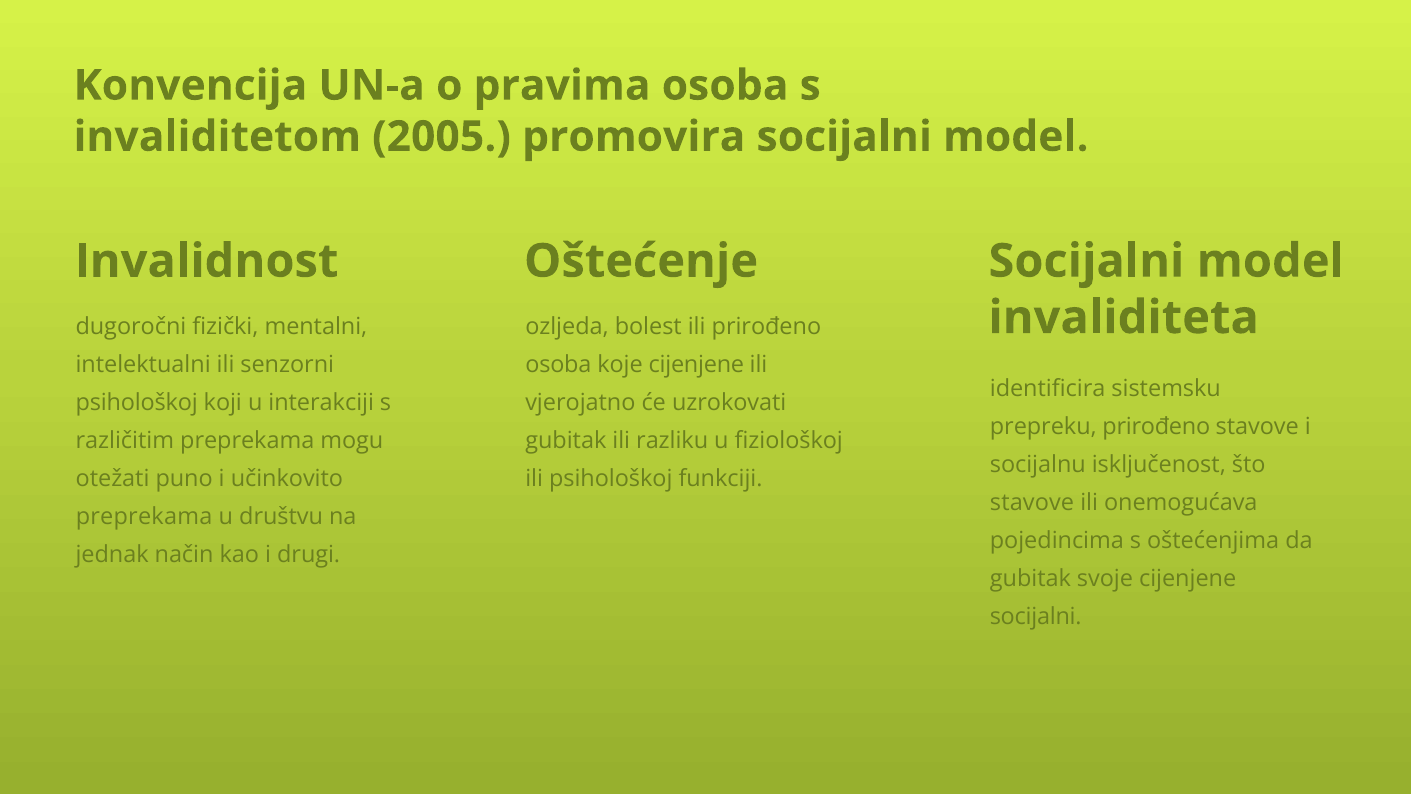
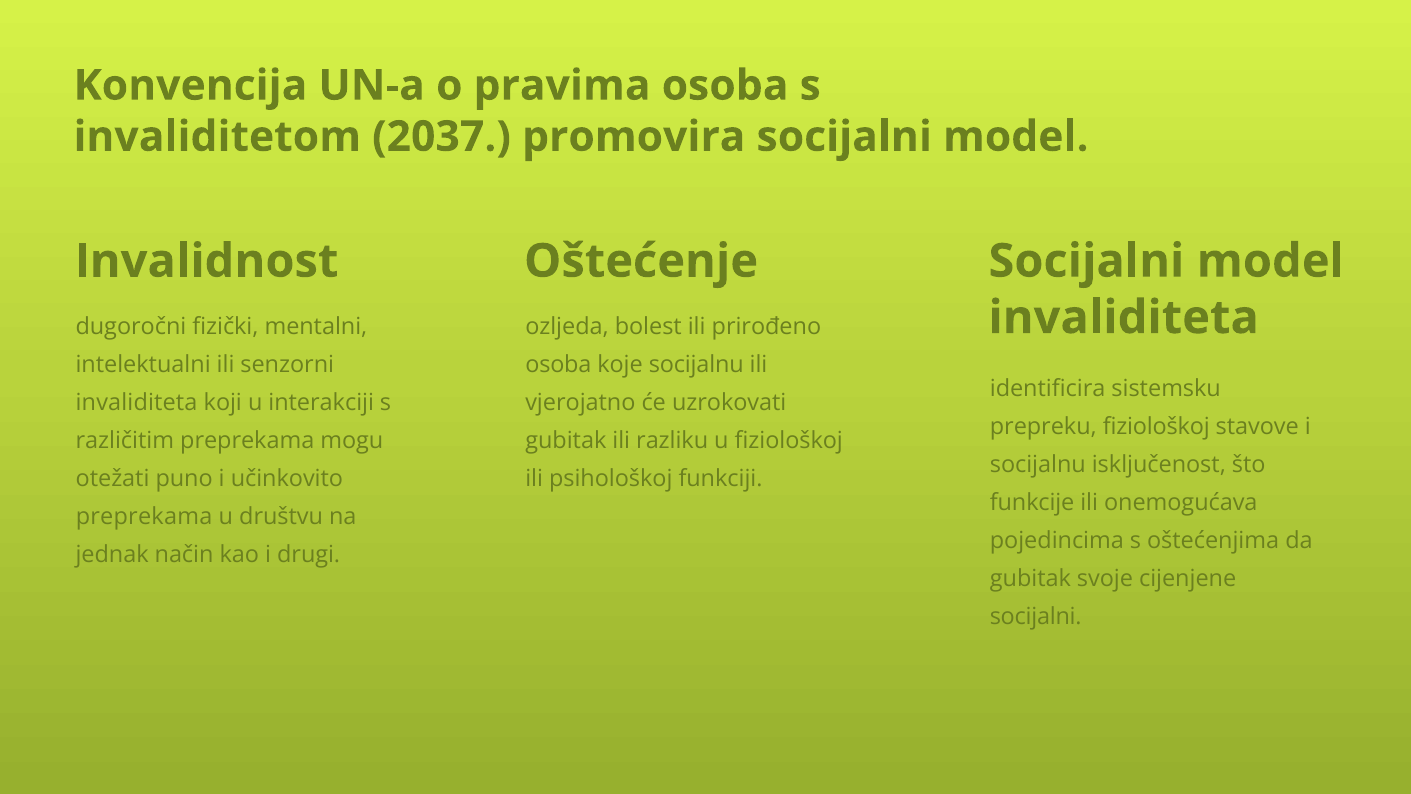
2005: 2005 -> 2037 (442, 137)
koje cijenjene: cijenjene -> socijalnu (696, 364)
psihološkoj: psihološkoj -> invaliditeta (137, 402)
prepreku prirođeno: prirođeno -> fiziološkoj (1156, 427)
stavove: stavove -> funkcije (1032, 503)
